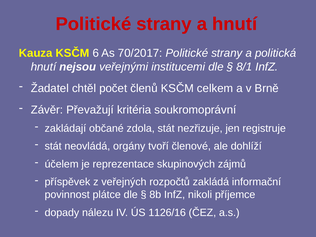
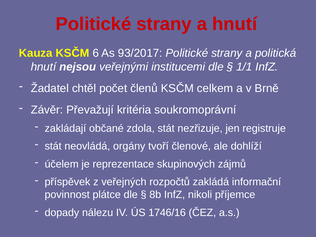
70/2017: 70/2017 -> 93/2017 (140, 53)
8/1: 8/1 -> 1/1 (244, 67)
1126/16: 1126/16 -> 1746/16 (167, 213)
